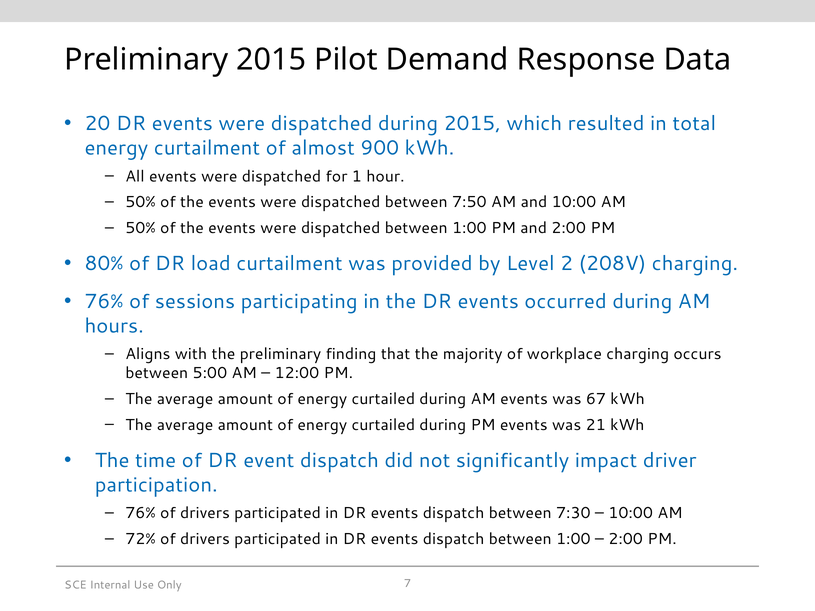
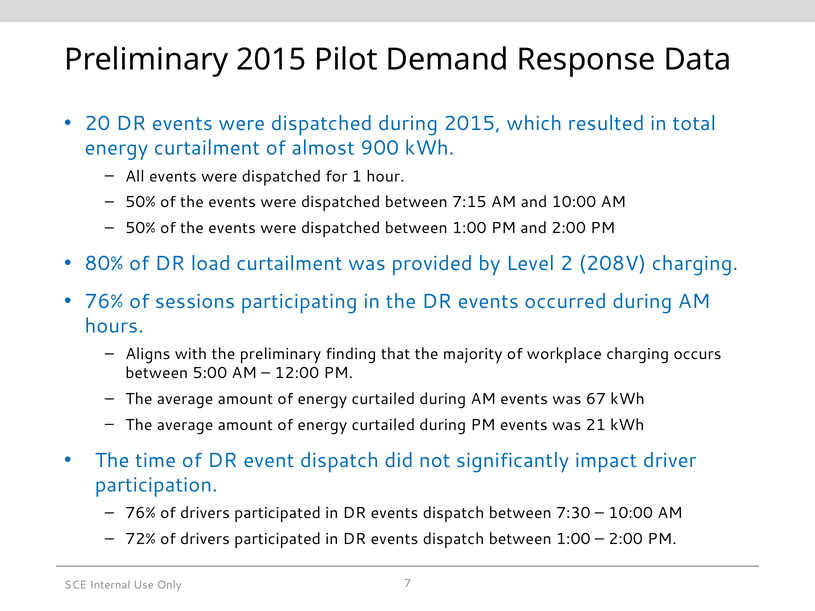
7:50: 7:50 -> 7:15 (469, 202)
